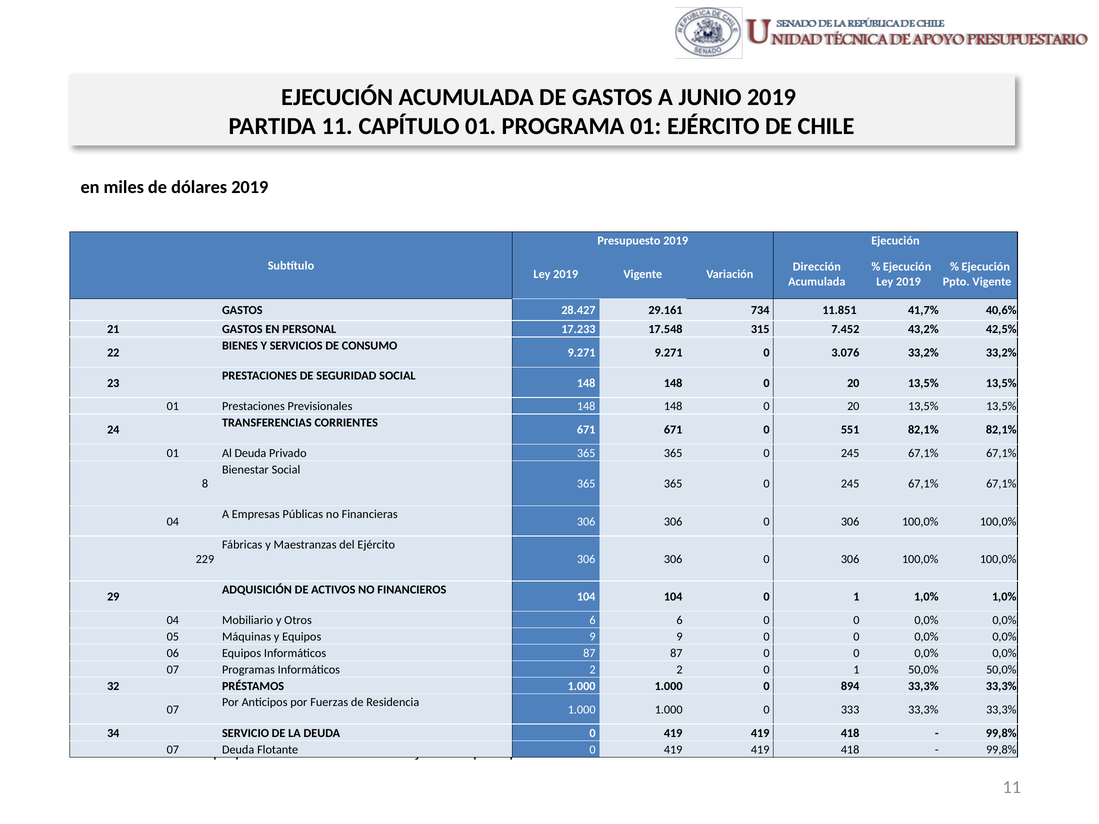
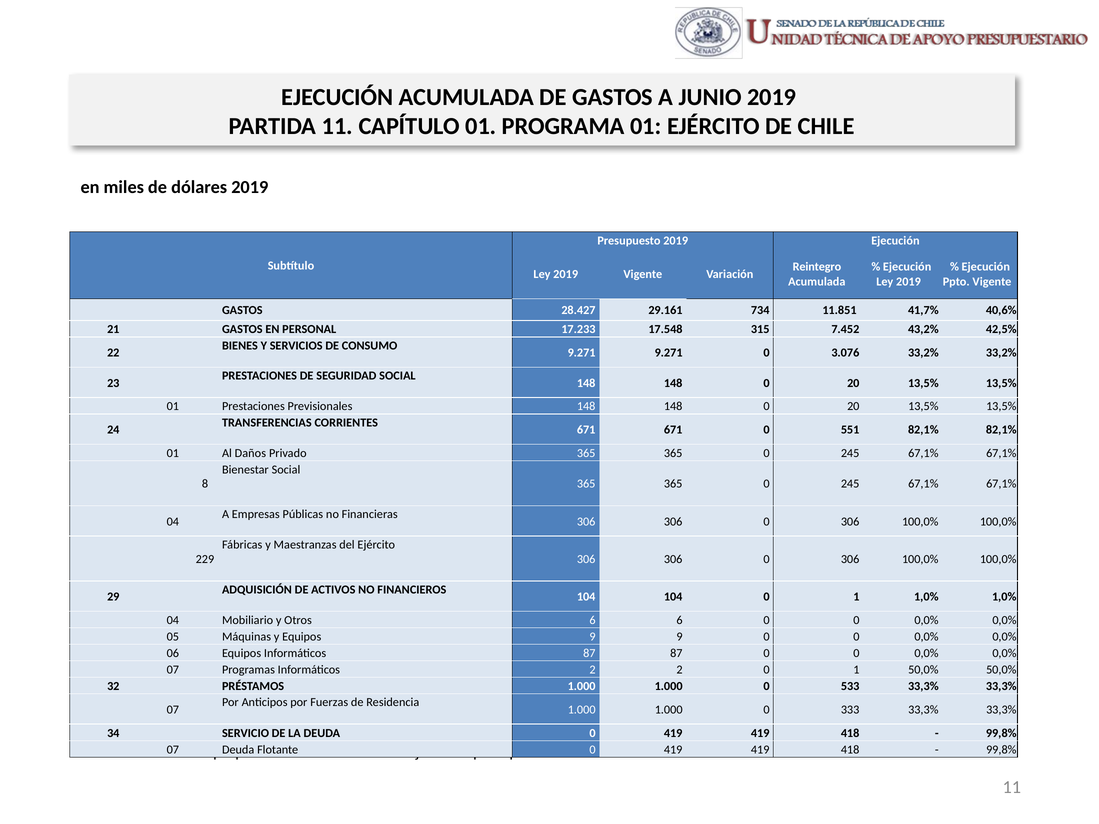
Dirección: Dirección -> Reintegro (817, 267)
Al Deuda: Deuda -> Daños (250, 453)
894: 894 -> 533 (850, 686)
